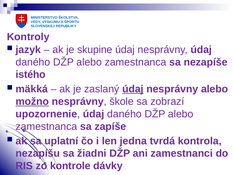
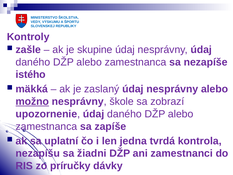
jazyk: jazyk -> zašle (28, 50)
údaj underline: present -> none (133, 89)
kontrole: kontrole -> príručky (70, 166)
